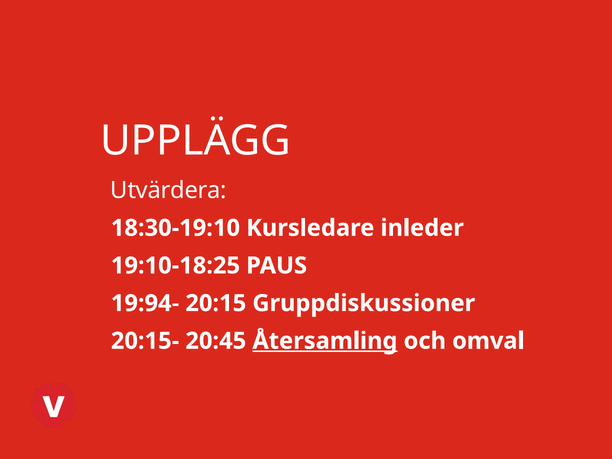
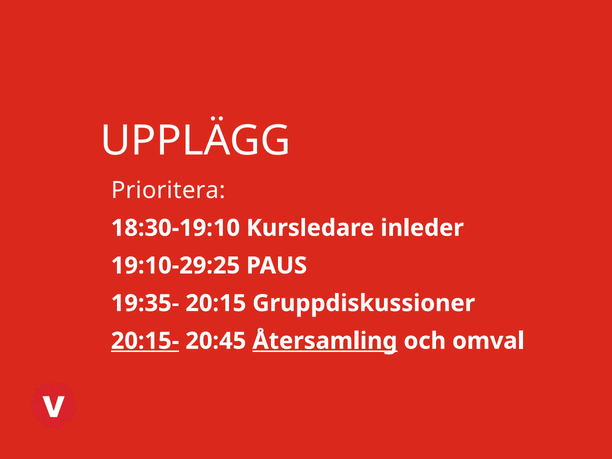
Utvärdera: Utvärdera -> Prioritera (168, 190)
19:10-18:25: 19:10-18:25 -> 19:10-29:25 (175, 266)
19:94-: 19:94- -> 19:35- (145, 303)
20:15- underline: none -> present (145, 341)
